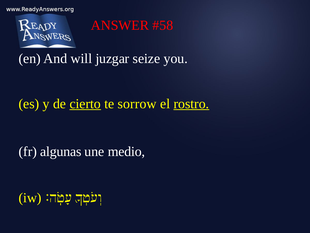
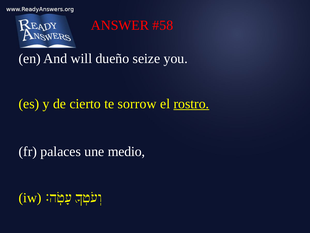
juzgar: juzgar -> dueño (112, 59)
cierto underline: present -> none (85, 103)
algunas: algunas -> palaces (61, 151)
